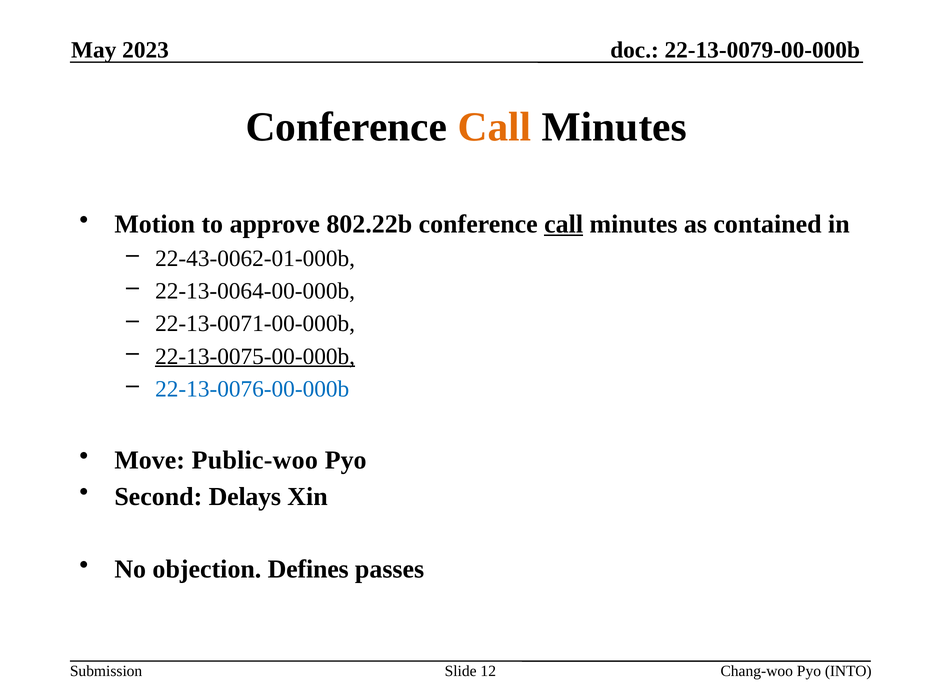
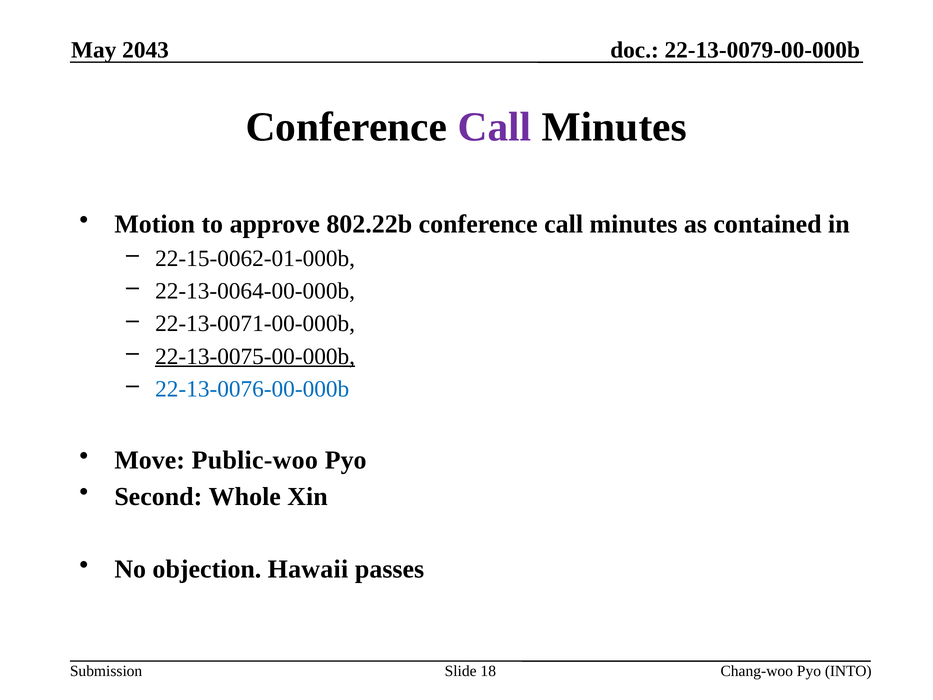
2023: 2023 -> 2043 (146, 50)
Call colour: orange -> purple (495, 127)
call underline: present -> none (564, 224)
22-43-0062-01-000b: 22-43-0062-01-000b -> 22-15-0062-01-000b (255, 258)
Delays: Delays -> Whole (245, 496)
Defines: Defines -> Hawaii (308, 569)
12: 12 -> 18 (488, 671)
